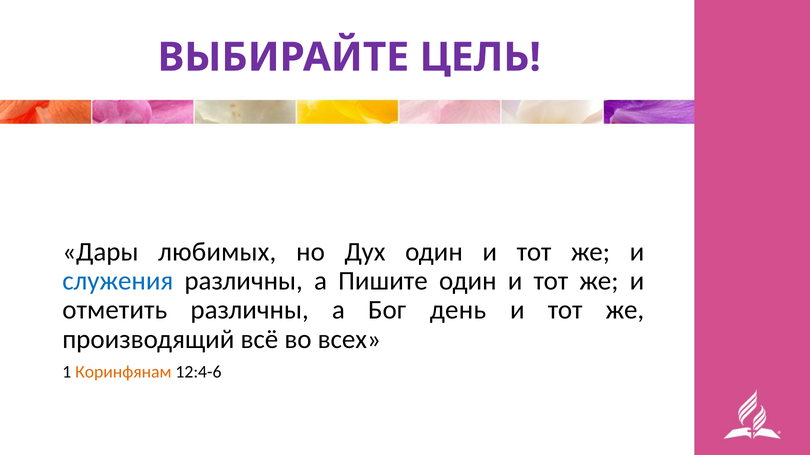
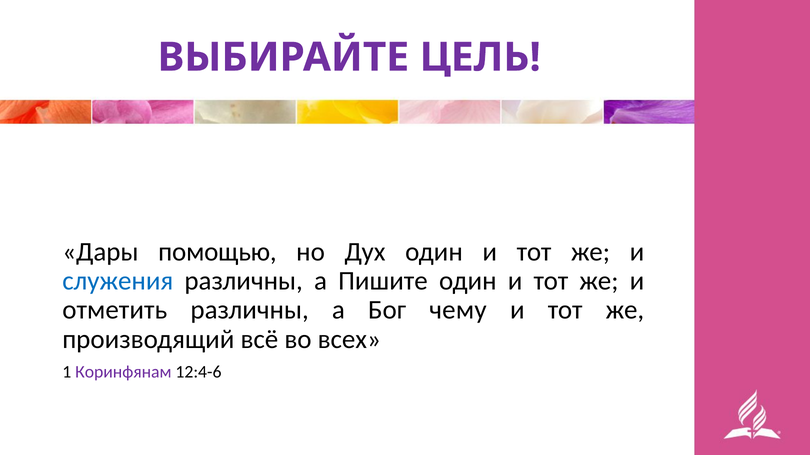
любимых: любимых -> помощью (217, 252)
день: день -> чему (458, 311)
Коринфянам colour: orange -> purple (123, 372)
